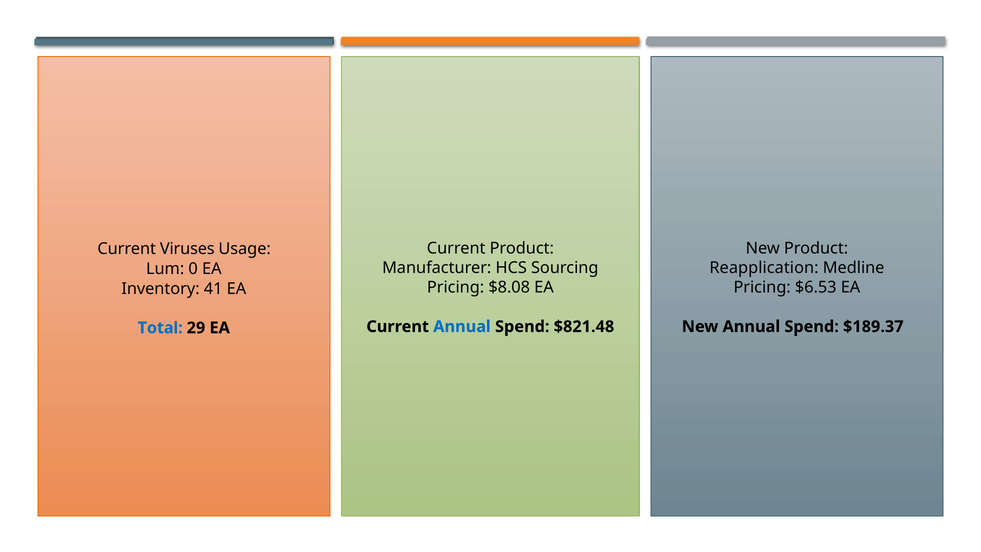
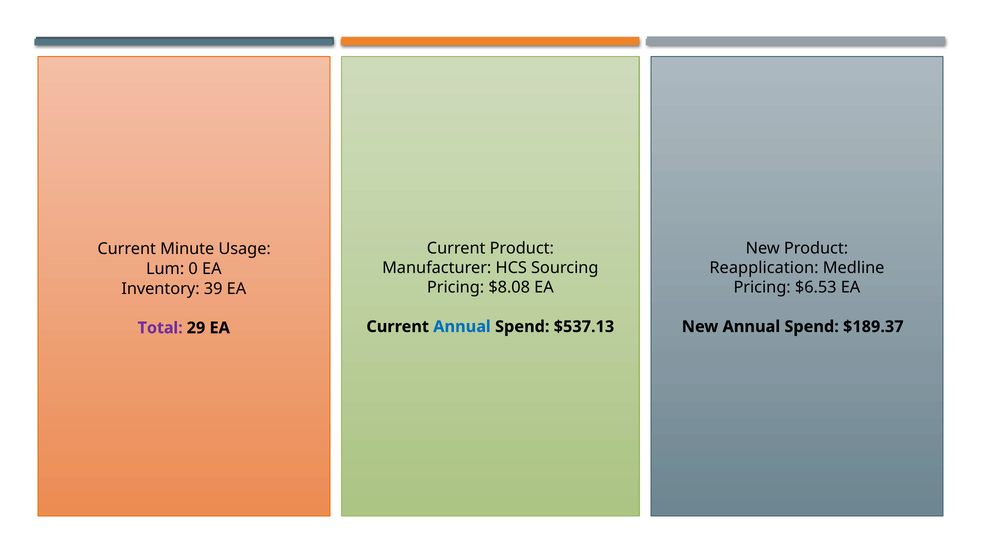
Viruses: Viruses -> Minute (187, 249)
41: 41 -> 39 (213, 289)
$821.48: $821.48 -> $537.13 (584, 327)
Total colour: blue -> purple (160, 328)
